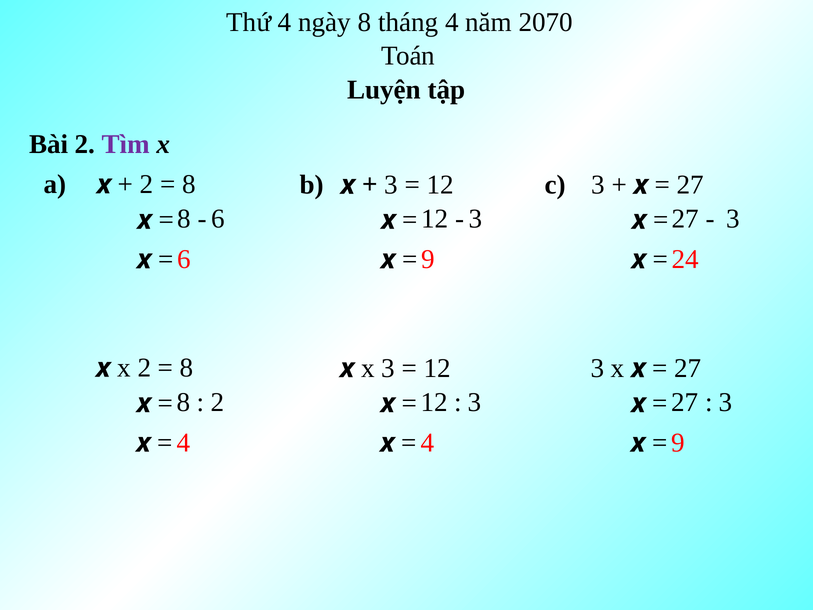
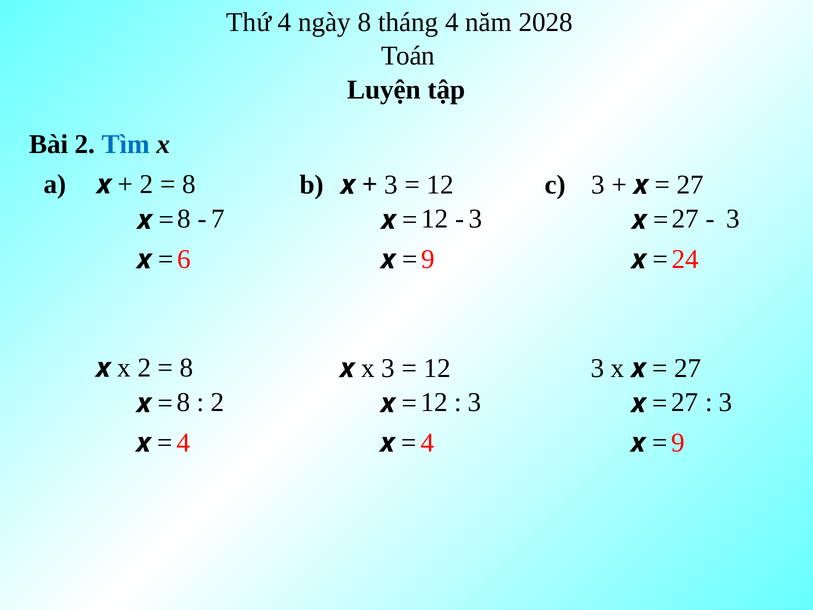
2070: 2070 -> 2028 (546, 22)
Tìm colour: purple -> blue (126, 144)
6: 6 -> 7 (218, 219)
